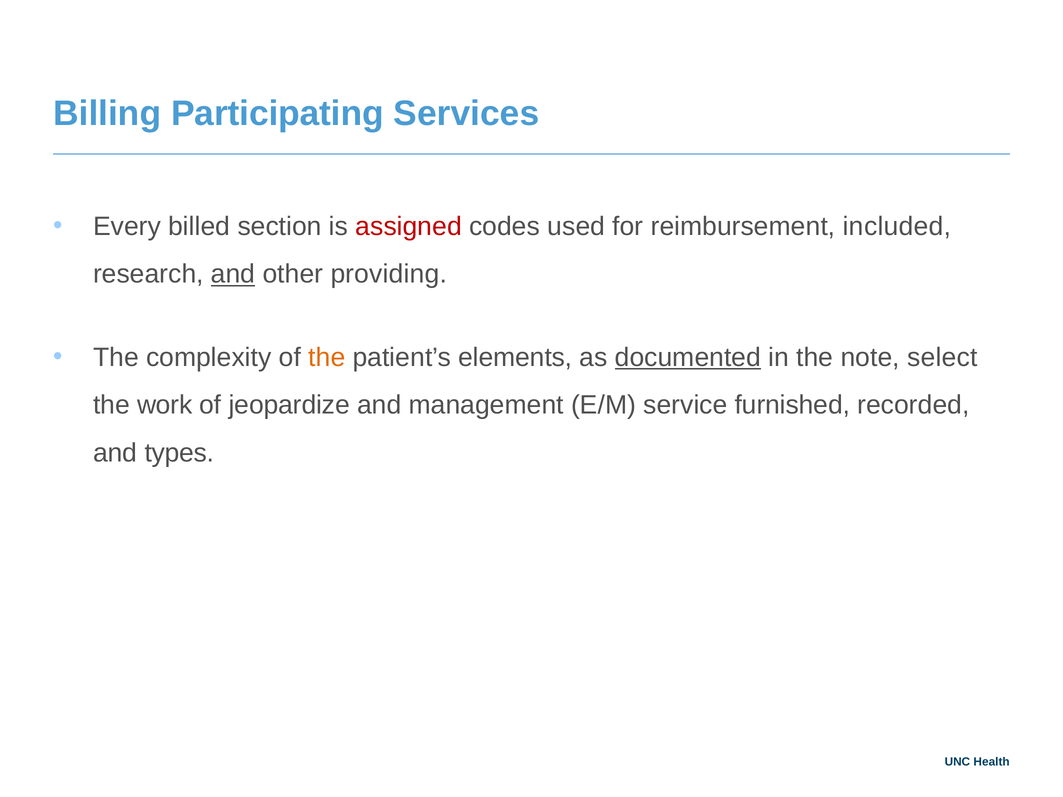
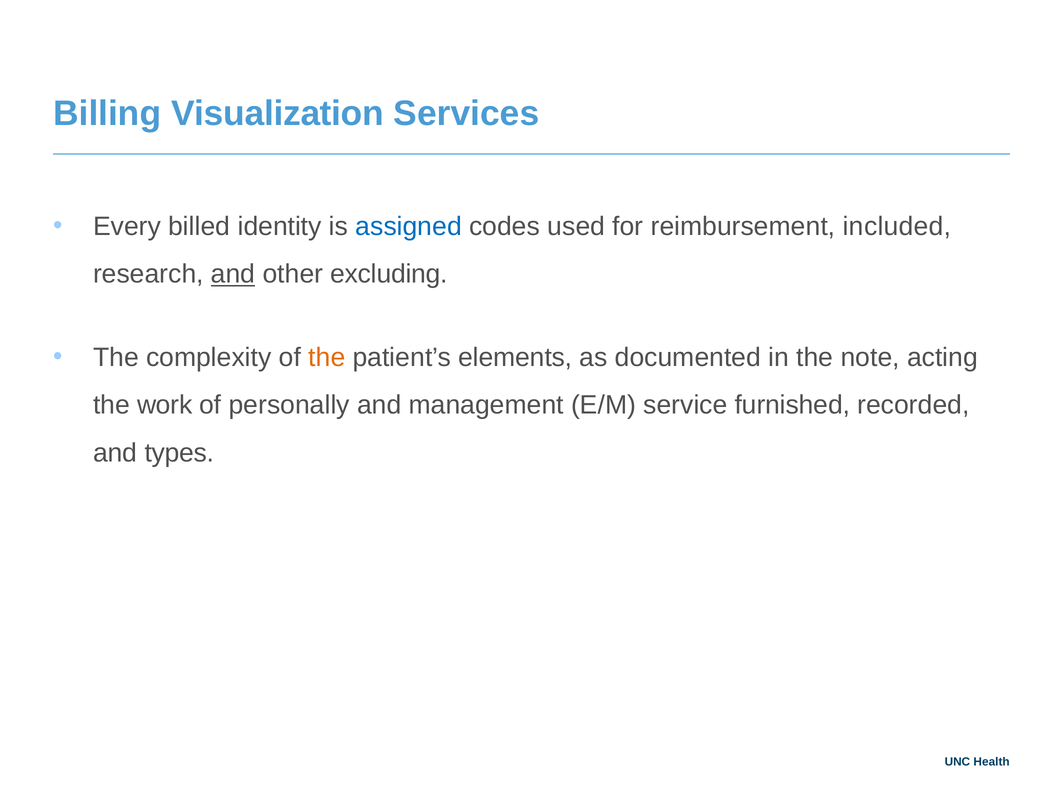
Participating: Participating -> Visualization (277, 114)
section: section -> identity (280, 226)
assigned colour: red -> blue (409, 226)
providing: providing -> excluding (389, 274)
documented underline: present -> none (688, 358)
select: select -> acting (942, 358)
jeopardize: jeopardize -> personally (289, 405)
